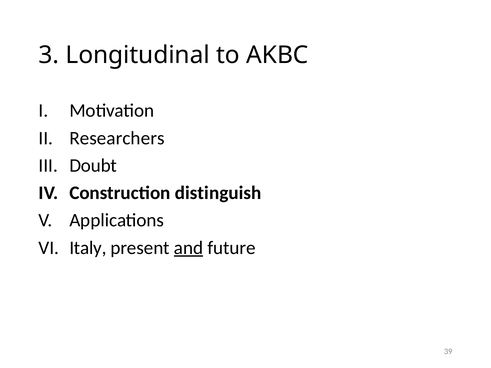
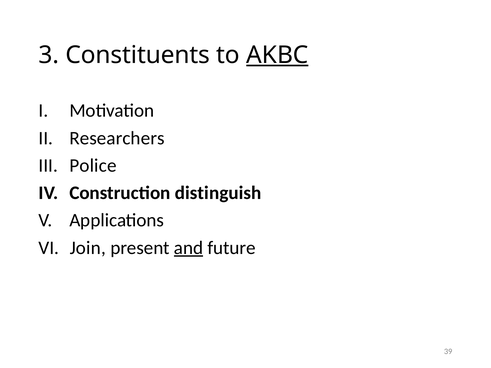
Longitudinal: Longitudinal -> Constituents (138, 55)
AKBC underline: none -> present (277, 55)
Doubt: Doubt -> Police (93, 166)
Italy: Italy -> Join (88, 248)
